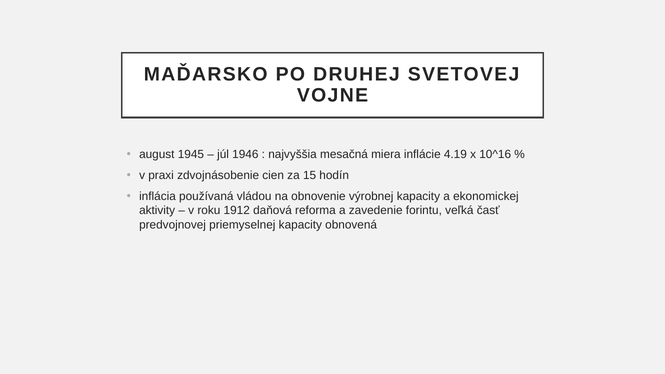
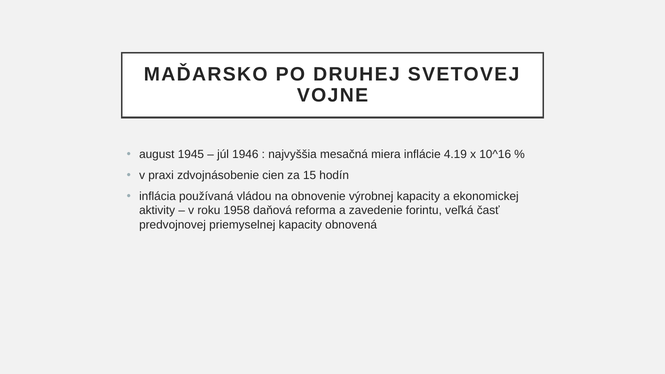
1912: 1912 -> 1958 (237, 211)
